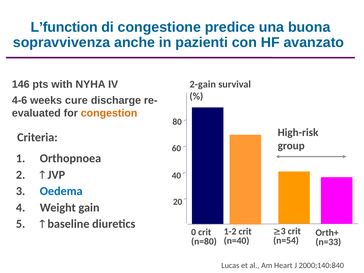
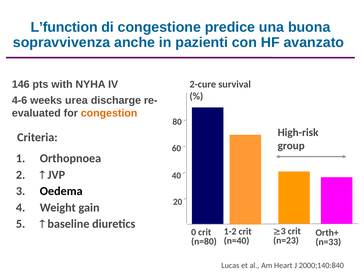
2-gain: 2-gain -> 2-cure (203, 84)
cure: cure -> urea (76, 100)
Oedema colour: blue -> black (61, 191)
n=54: n=54 -> n=23 (286, 240)
